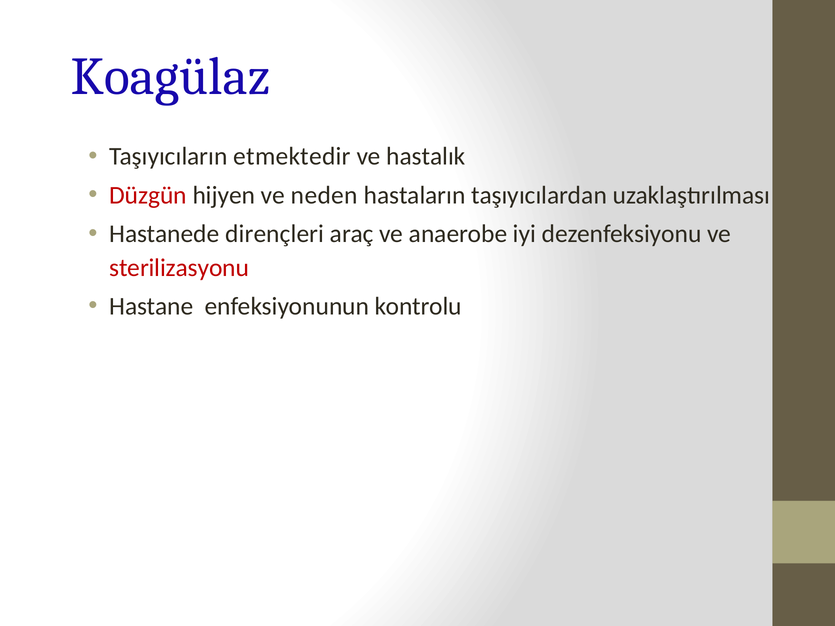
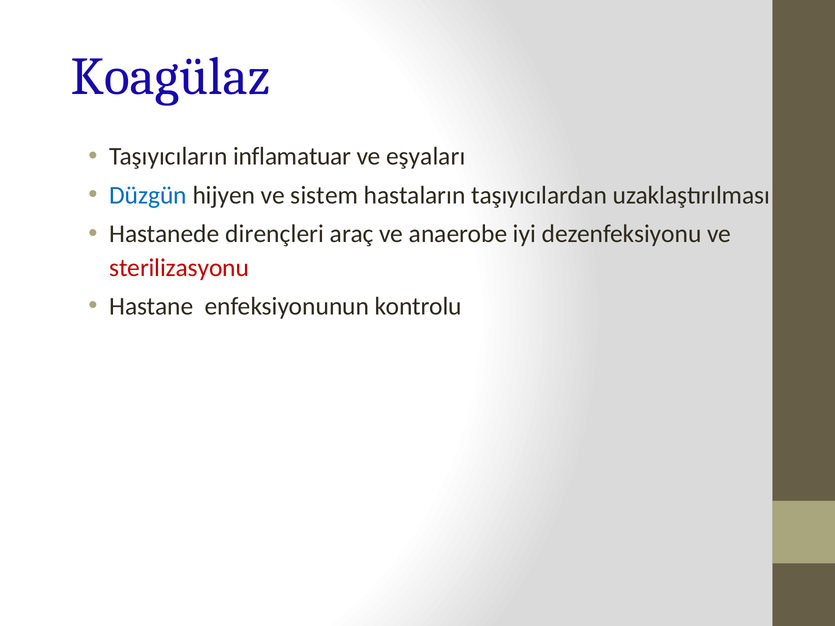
etmektedir: etmektedir -> inflamatuar (292, 157)
hastalık: hastalık -> eşyaları (426, 157)
Düzgün colour: red -> blue (148, 195)
neden: neden -> sistem (324, 195)
